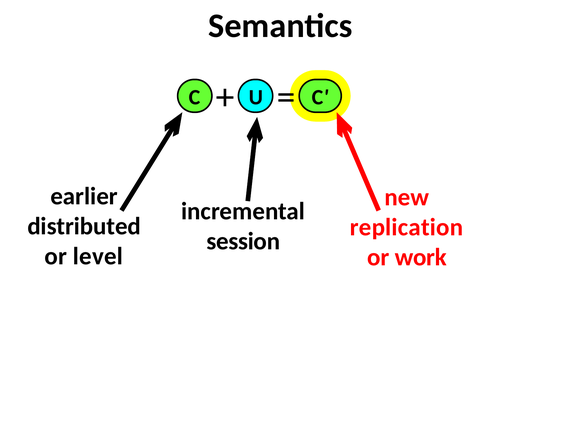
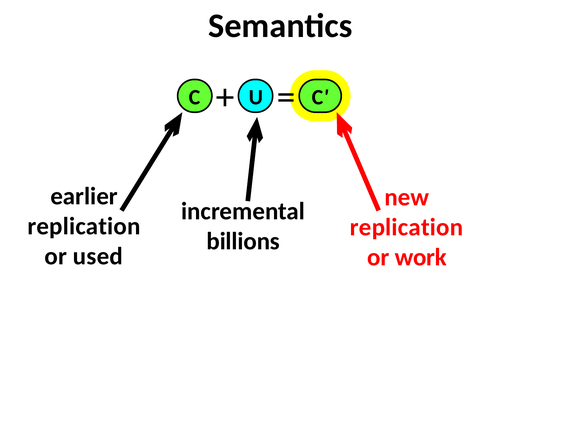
distributed: distributed -> replication (84, 226)
session: session -> billions (243, 241)
level: level -> used (98, 256)
